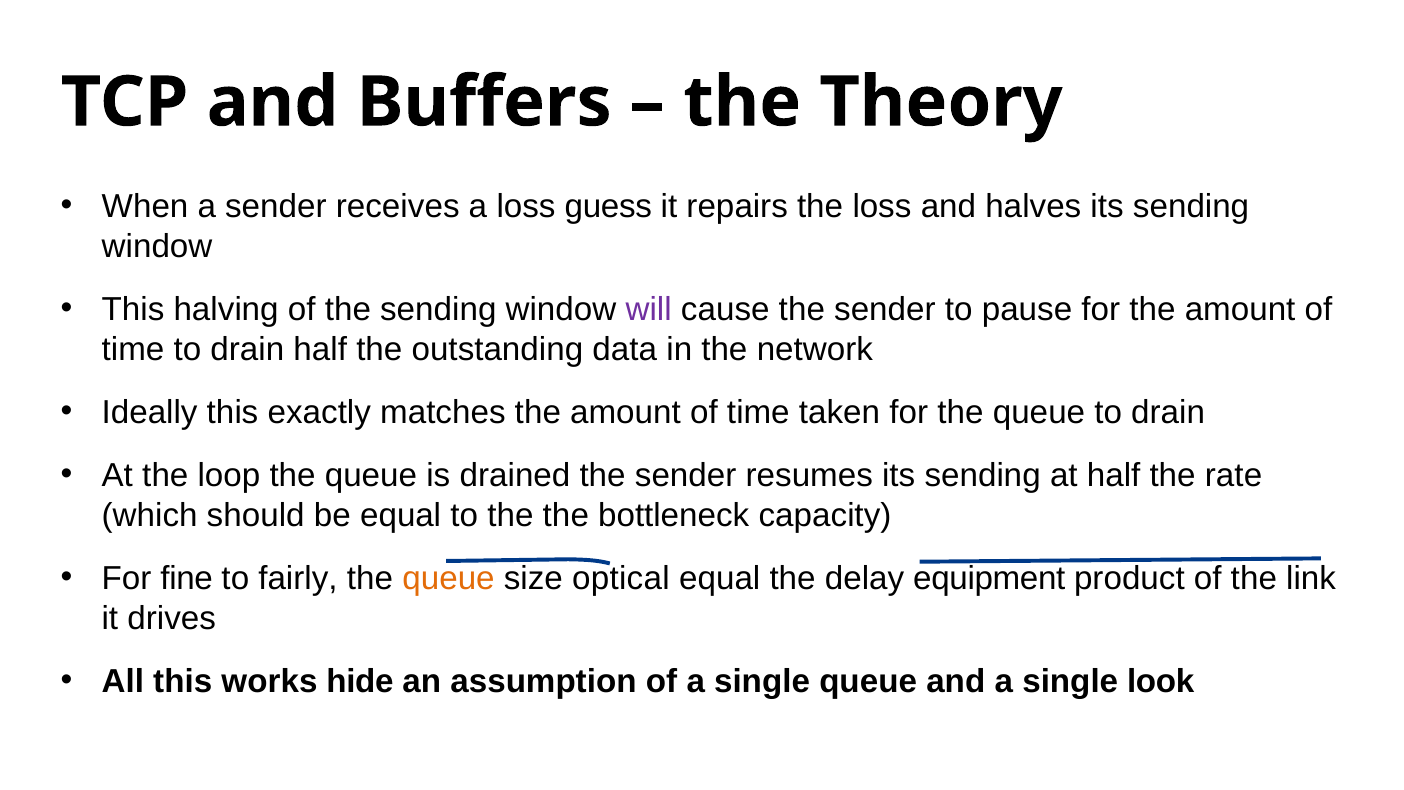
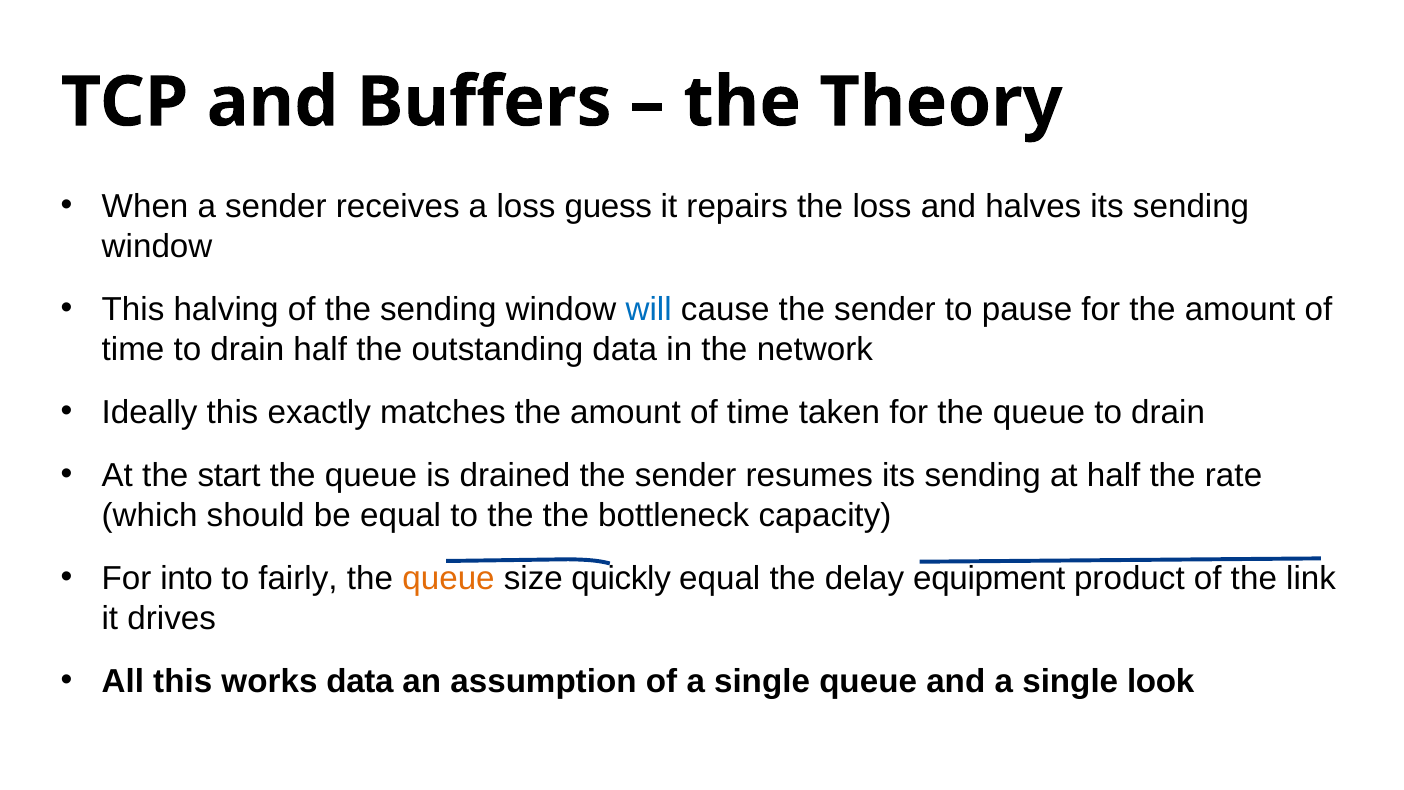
will colour: purple -> blue (649, 309)
loop: loop -> start (229, 476)
fine: fine -> into (187, 579)
optical: optical -> quickly (621, 579)
works hide: hide -> data (360, 682)
